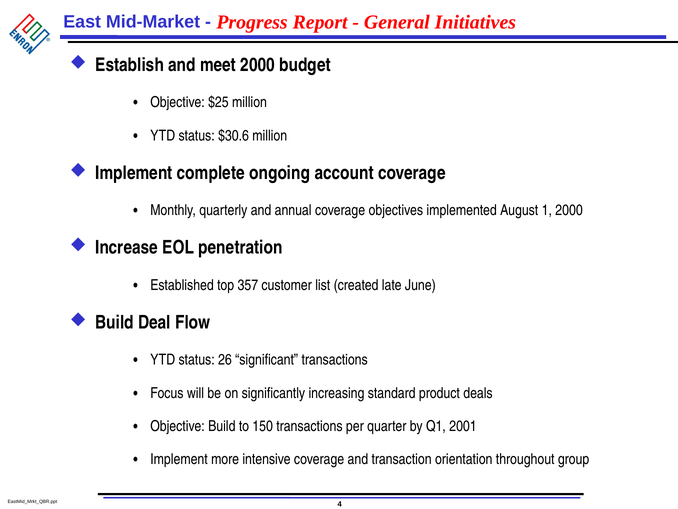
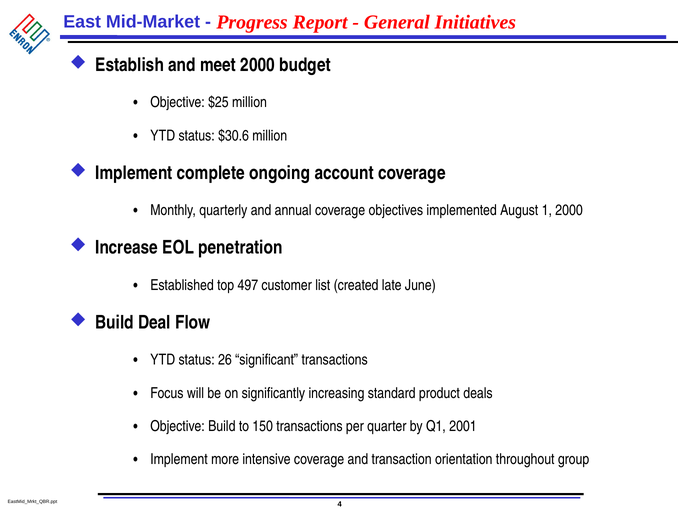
357: 357 -> 497 (248, 285)
